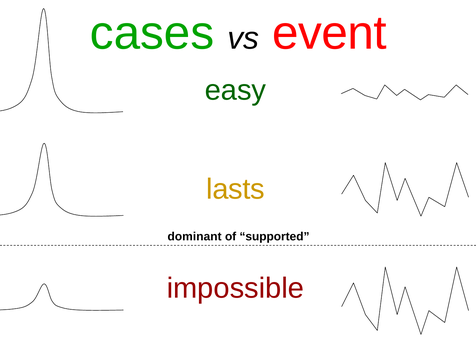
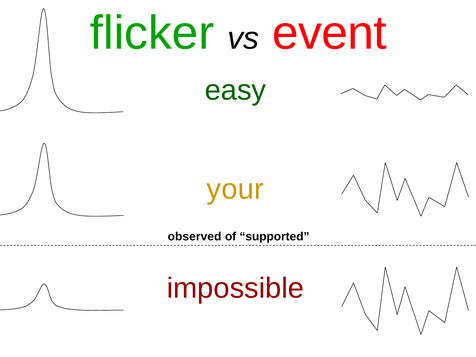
cases: cases -> flicker (152, 33)
lasts: lasts -> your (235, 189)
dominant: dominant -> observed (195, 237)
